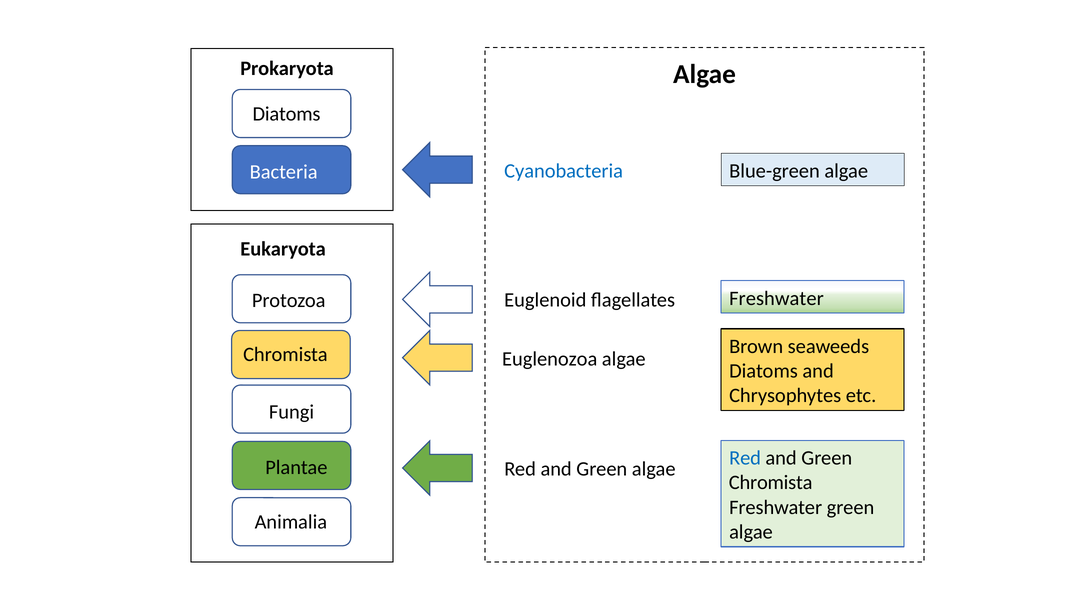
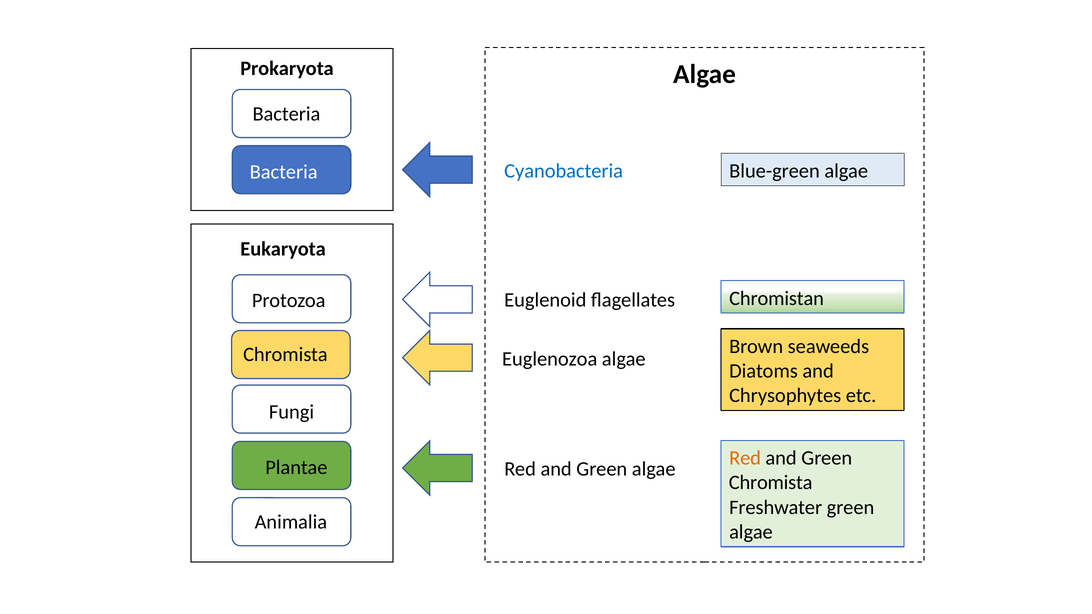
Diatoms: Diatoms -> Bacteria (286, 114)
Freshwater: Freshwater -> Chromistan (777, 298)
Red colour: blue -> orange (745, 458)
